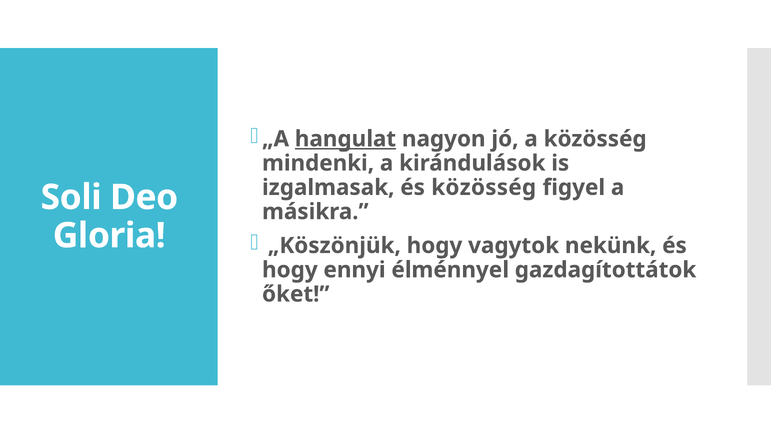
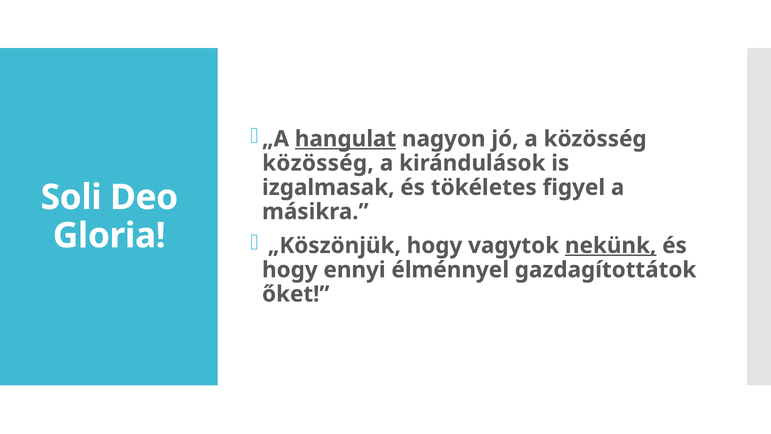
mindenki: mindenki -> közösség (318, 163)
és közösség: közösség -> tökéletes (484, 187)
nekünk underline: none -> present (611, 245)
